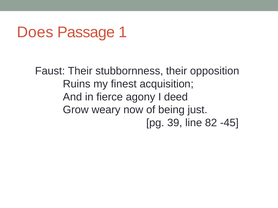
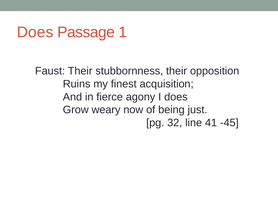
I deed: deed -> does (176, 97)
39: 39 -> 32 (175, 123)
82: 82 -> 41 (211, 123)
